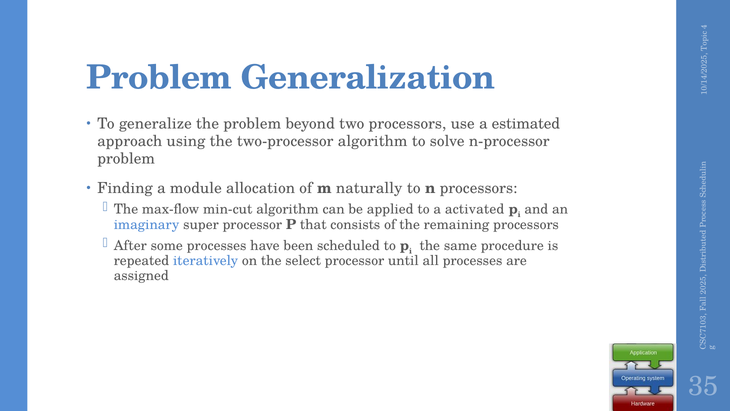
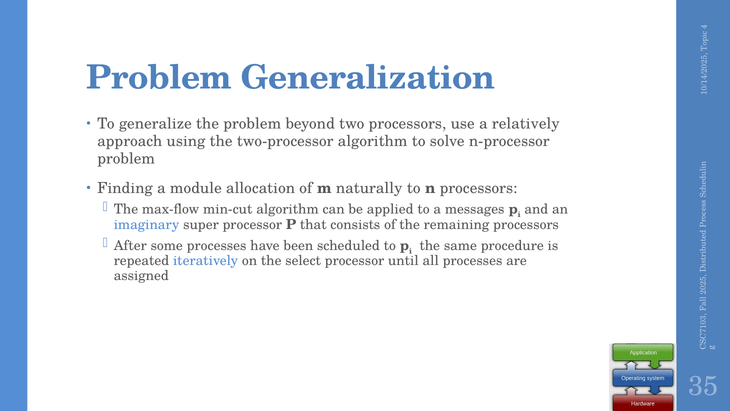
estimated: estimated -> relatively (526, 124)
activated: activated -> messages (475, 209)
